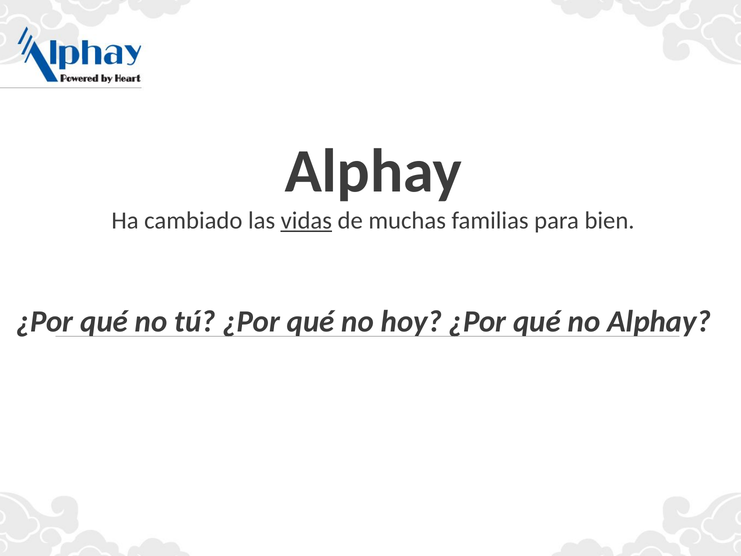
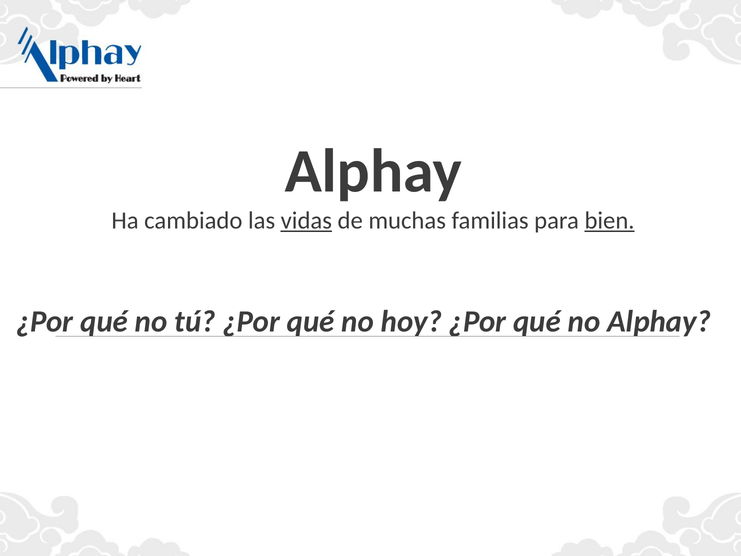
bien underline: none -> present (610, 220)
